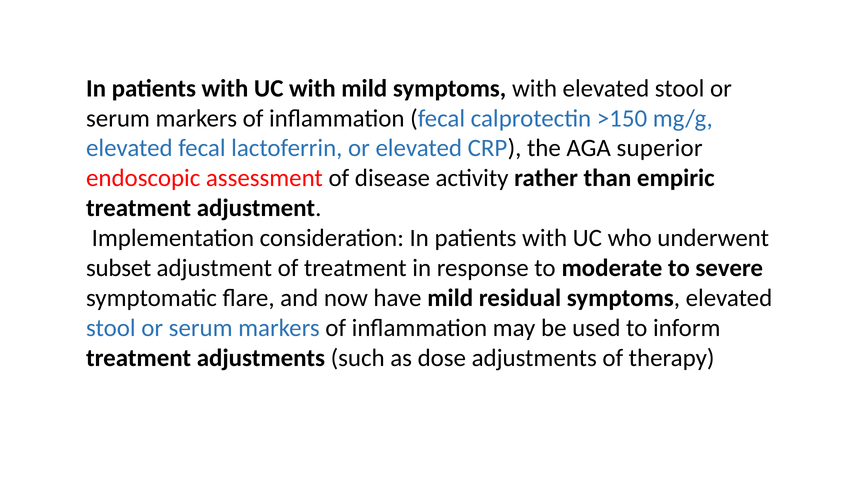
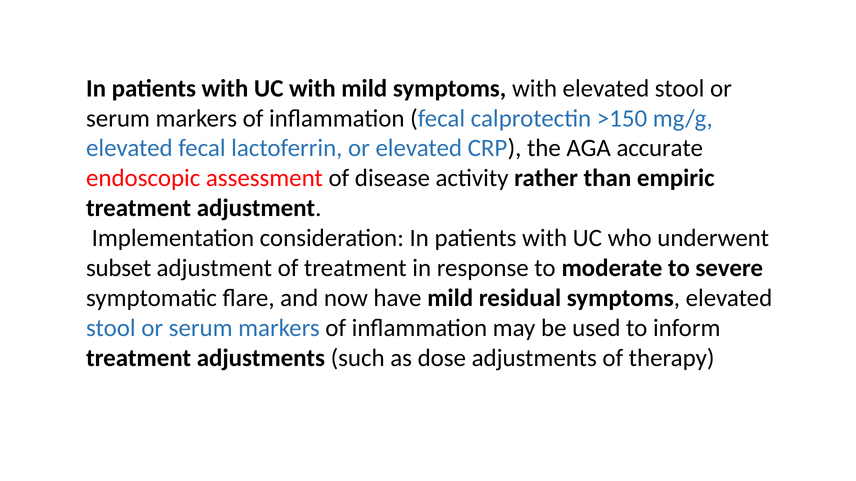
superior: superior -> accurate (660, 148)
